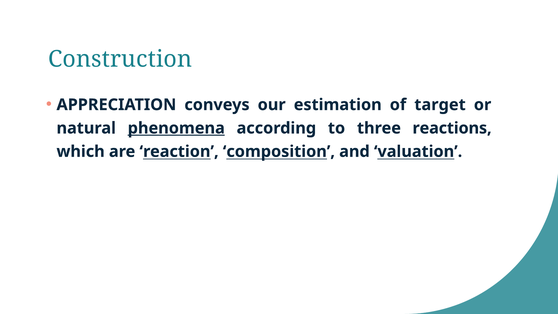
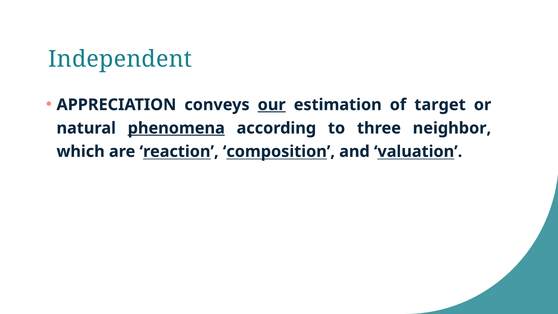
Construction: Construction -> Independent (120, 59)
our underline: none -> present (272, 105)
reactions: reactions -> neighbor (452, 128)
